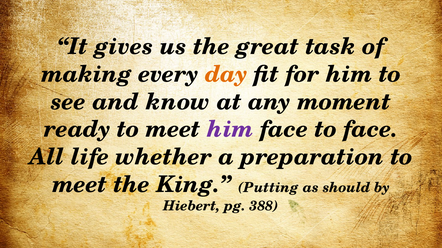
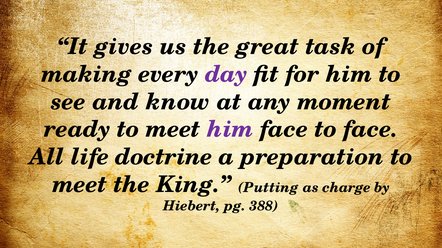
day colour: orange -> purple (226, 74)
whether: whether -> doctrine (164, 157)
should: should -> charge (347, 188)
